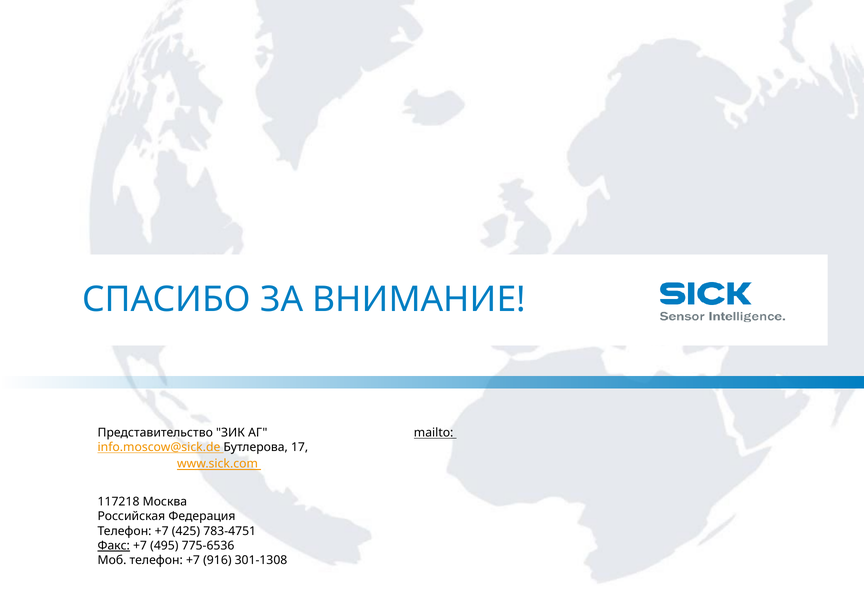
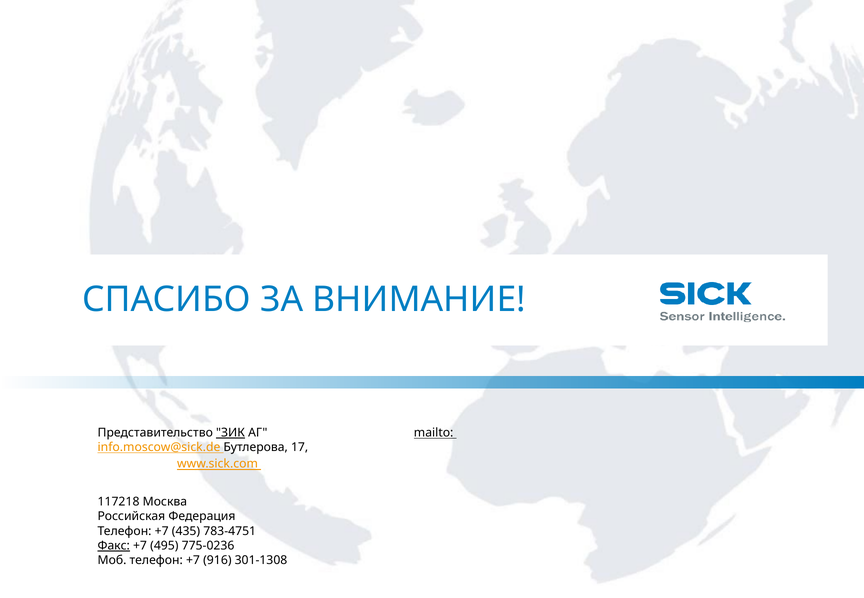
ЗИК underline: none -> present (230, 433)
425: 425 -> 435 (186, 531)
775-6536: 775-6536 -> 775-0236 (208, 546)
